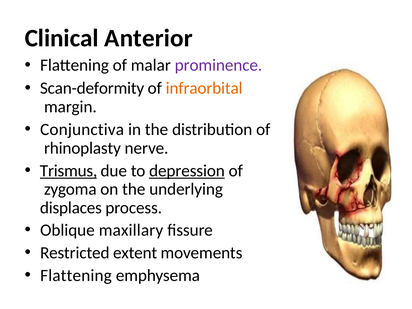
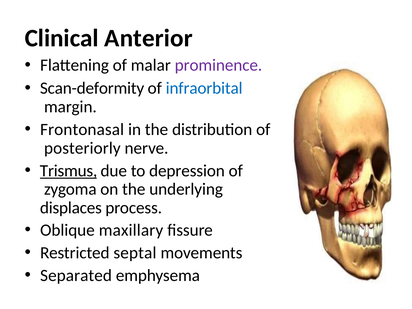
infraorbital colour: orange -> blue (204, 88)
Conjunctiva: Conjunctiva -> Frontonasal (82, 129)
rhinoplasty: rhinoplasty -> posteriorly (82, 148)
depression underline: present -> none (187, 171)
extent: extent -> septal (135, 253)
Flattening: Flattening -> Separated (76, 276)
